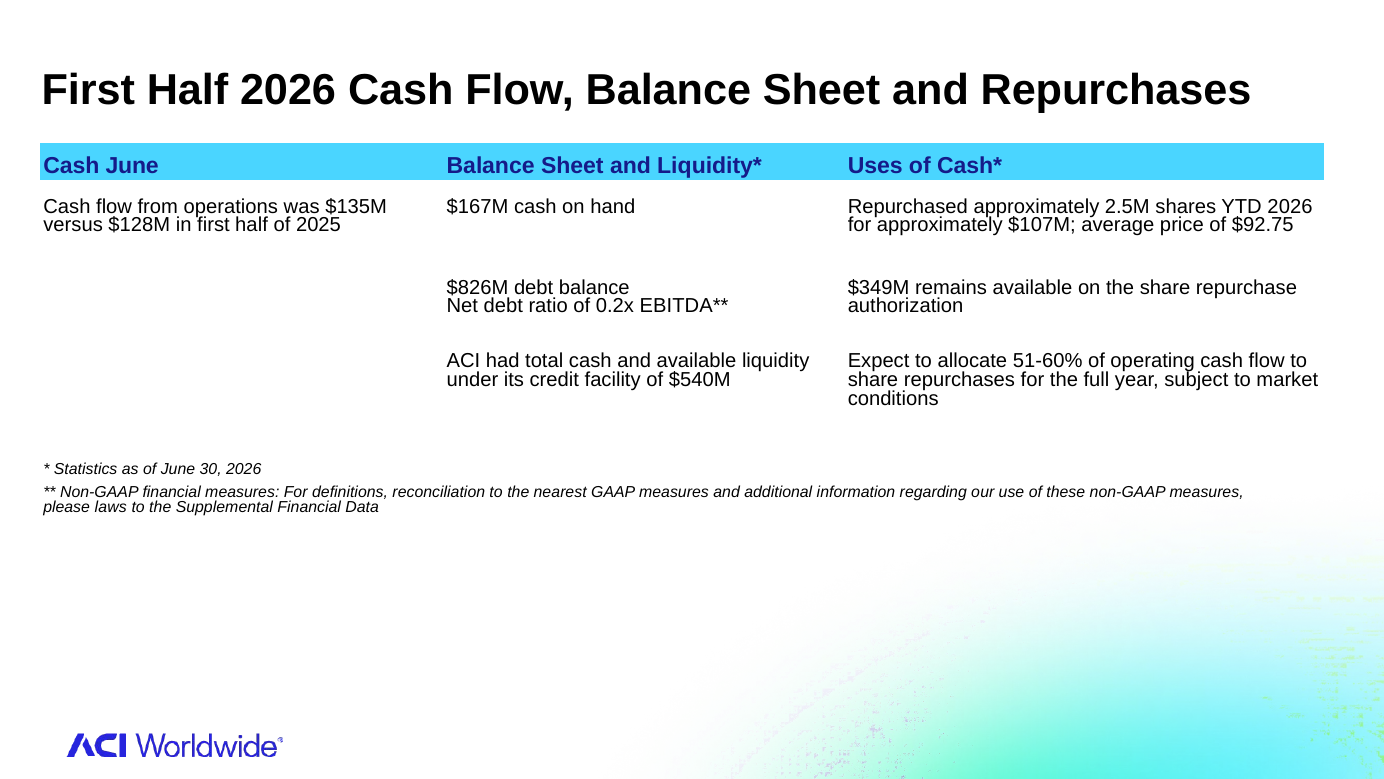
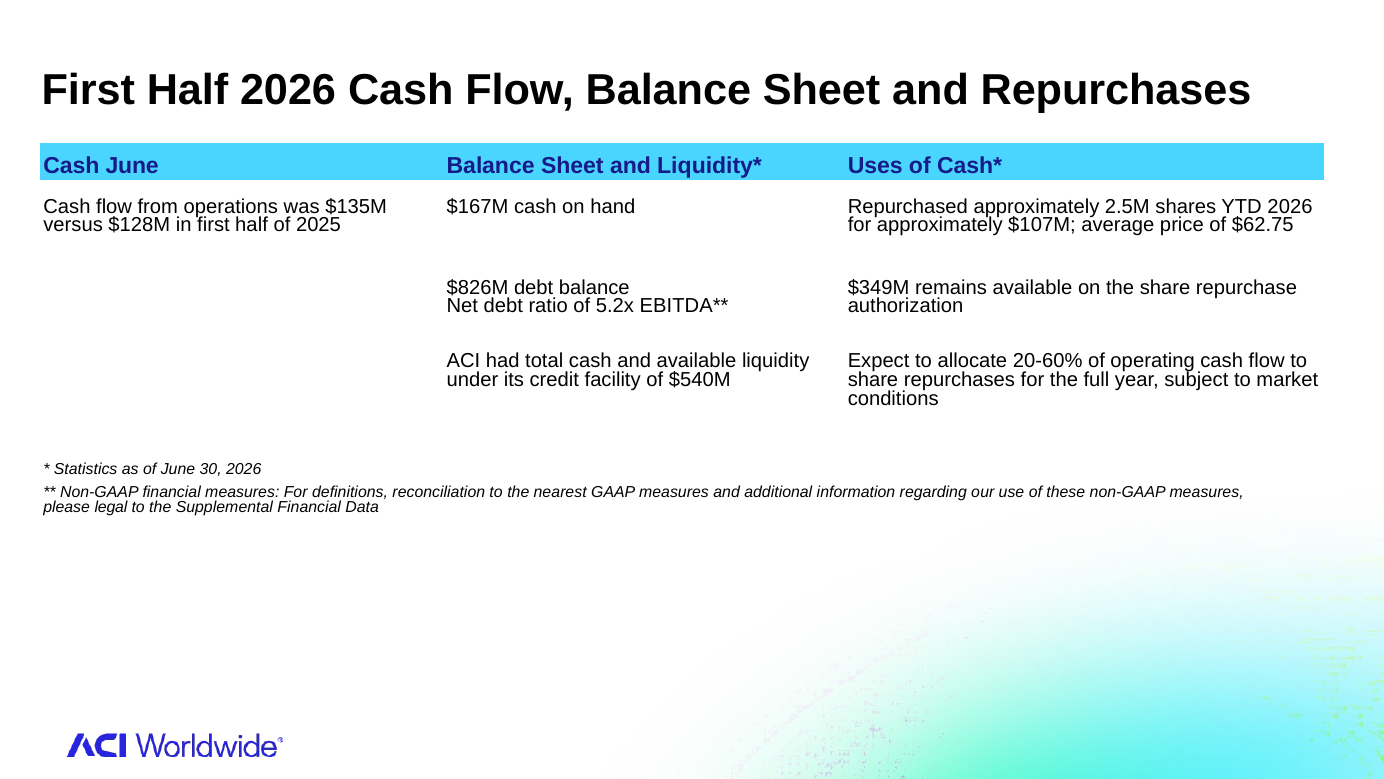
$92.75: $92.75 -> $62.75 (1263, 225)
0.2x: 0.2x -> 5.2x (615, 306)
51-60%: 51-60% -> 20-60% (1048, 361)
laws: laws -> legal (111, 506)
